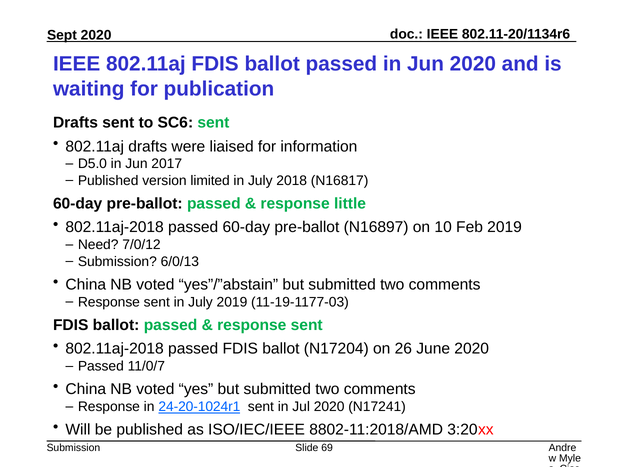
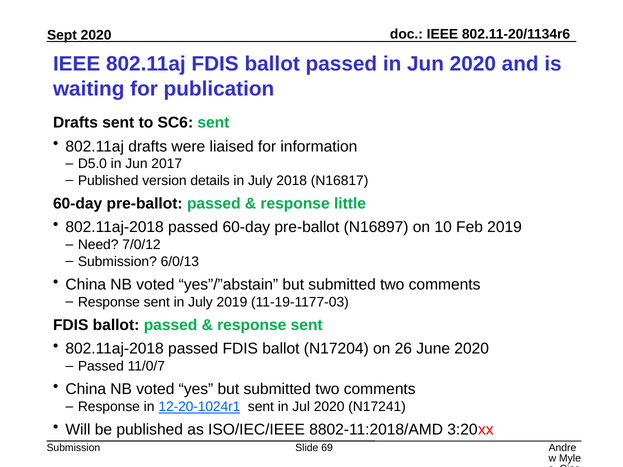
limited: limited -> details (210, 181)
24-20-1024r1: 24-20-1024r1 -> 12-20-1024r1 (199, 407)
